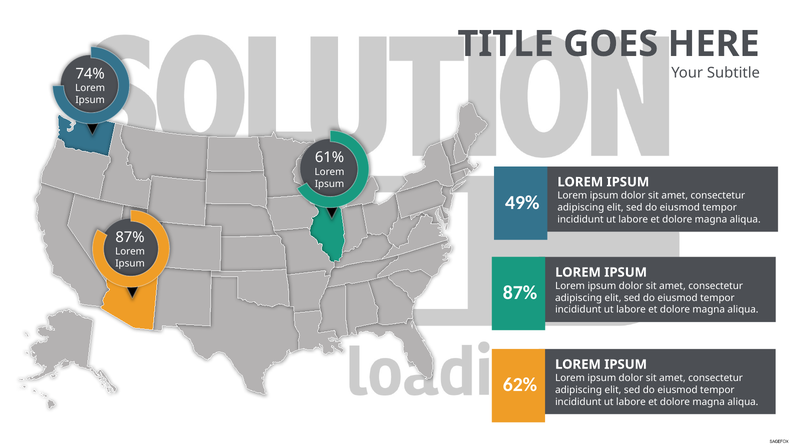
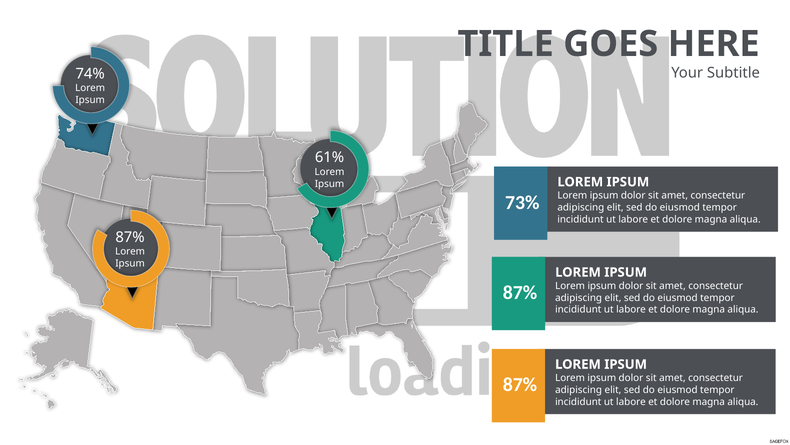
49%: 49% -> 73% (522, 202)
62%: 62% -> 87% (520, 384)
